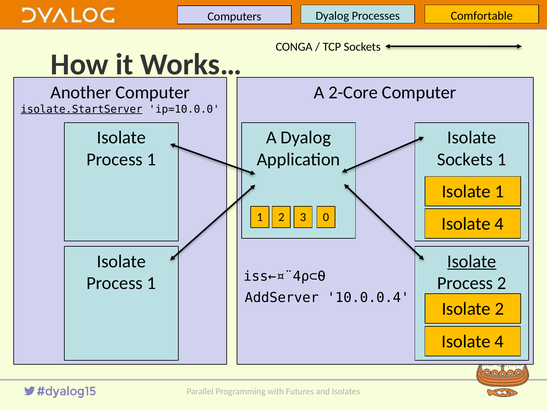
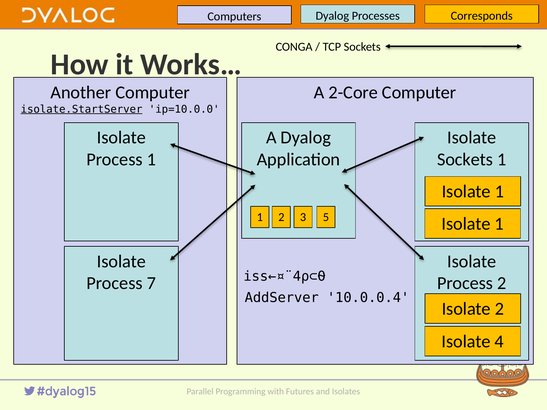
Comfortable: Comfortable -> Corresponds (482, 16)
0: 0 -> 5 (326, 217)
4: 4 -> 1 (499, 224)
Isolate underline: present -> none (472, 261)
1: 1 -> 7 (151, 283)
